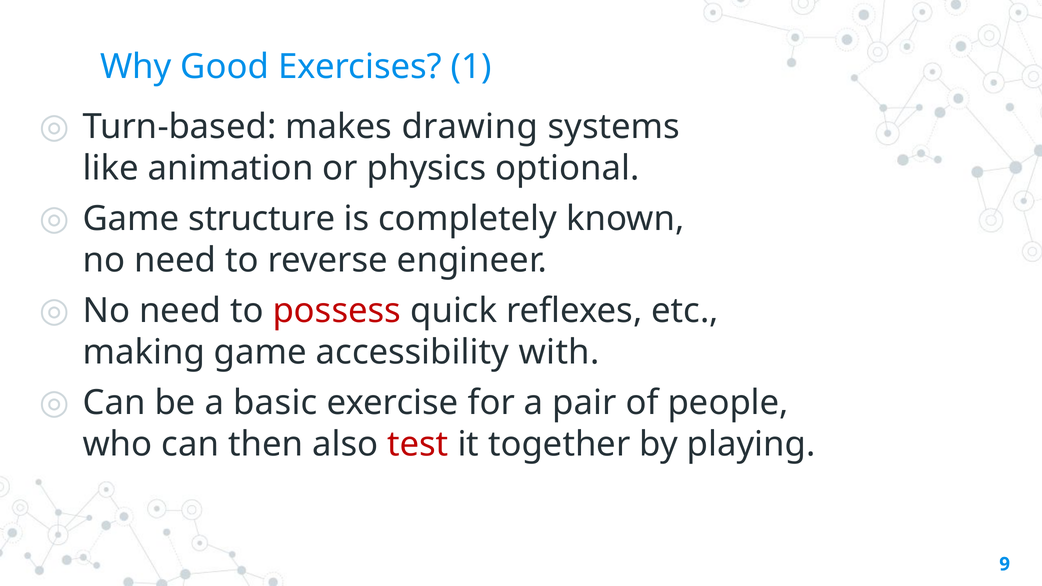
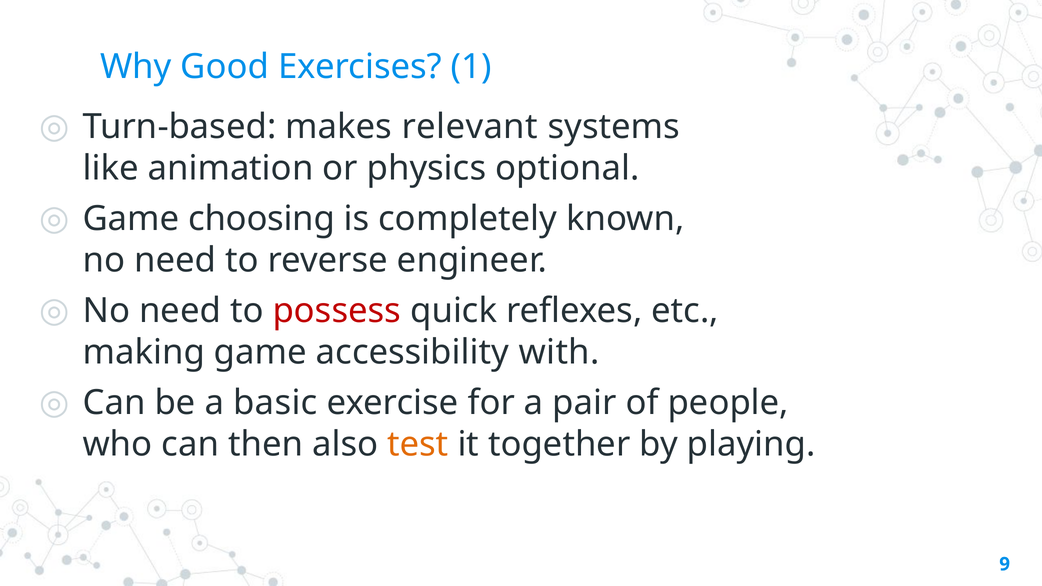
drawing: drawing -> relevant (470, 127)
structure: structure -> choosing (262, 219)
test colour: red -> orange (418, 444)
